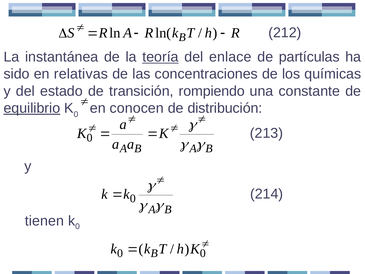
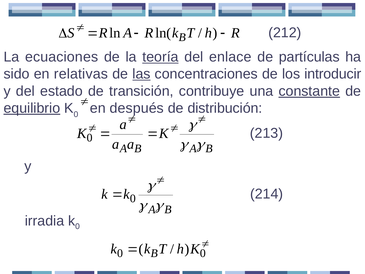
instantánea: instantánea -> ecuaciones (62, 57)
las underline: none -> present (141, 74)
químicas: químicas -> introducir (333, 74)
rompiendo: rompiendo -> contribuye (212, 91)
constante underline: none -> present (309, 91)
conocen: conocen -> después (137, 108)
tienen: tienen -> irradia (45, 221)
